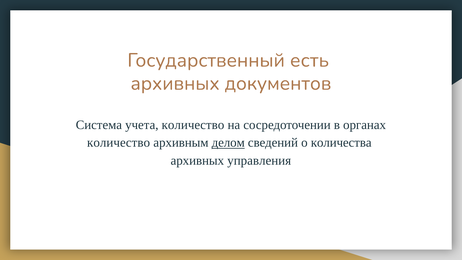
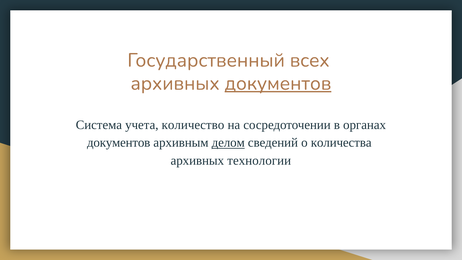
есть: есть -> всех (310, 60)
документов underline: none -> present (278, 83)
количество: количество -> документов (119, 143)
управления: управления -> технологии (259, 160)
